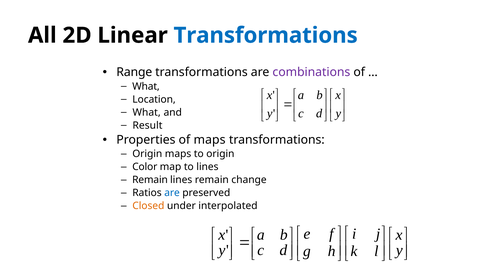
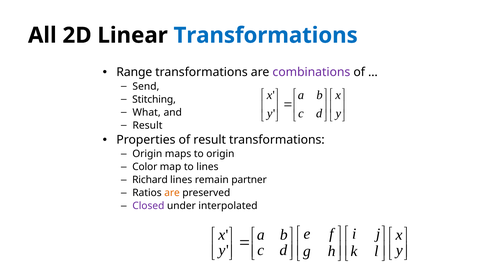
What: What -> Send (146, 86)
Location: Location -> Stitching (154, 99)
of maps: maps -> result (210, 140)
Remain: Remain -> Richard (150, 180)
change: change -> partner (249, 180)
are colour: blue -> orange (172, 193)
Closed colour: orange -> purple (148, 206)
